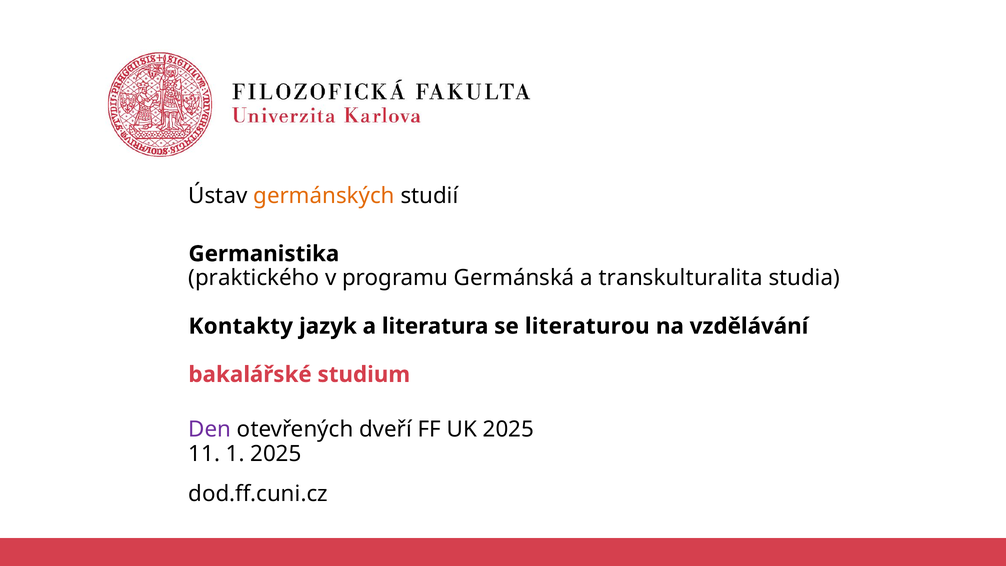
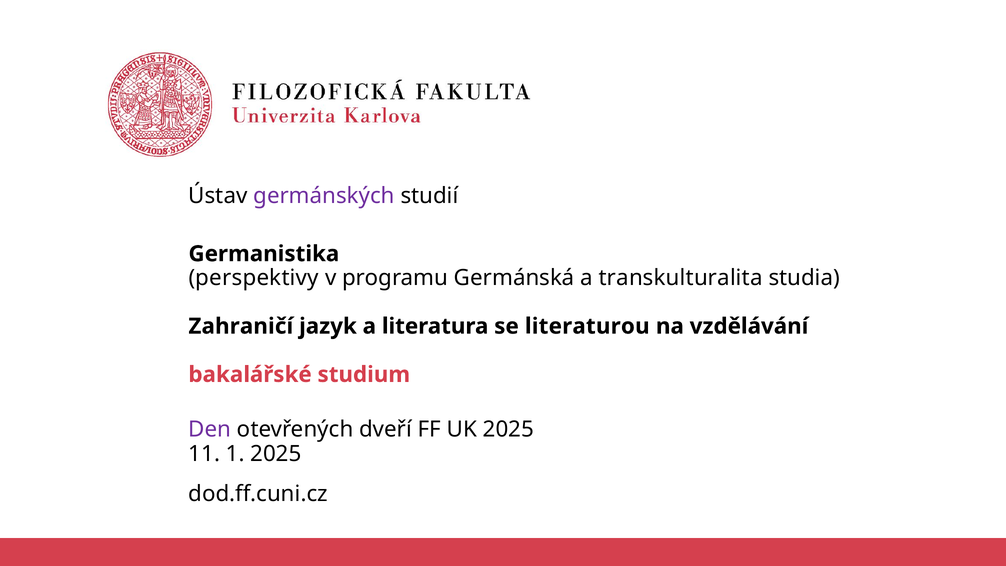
germánských colour: orange -> purple (324, 196)
praktického: praktického -> perspektivy (254, 278)
Kontakty: Kontakty -> Zahraničí (241, 326)
